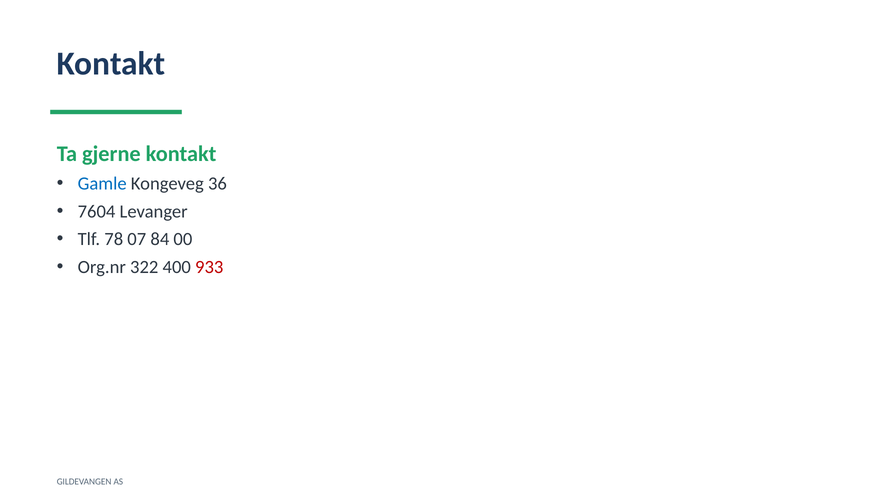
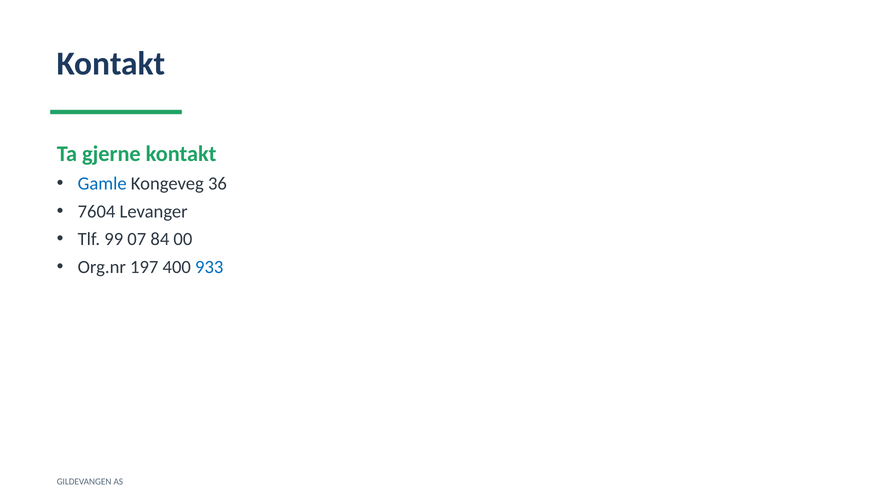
78: 78 -> 99 (114, 239)
322: 322 -> 197 (144, 267)
933 colour: red -> blue (209, 267)
